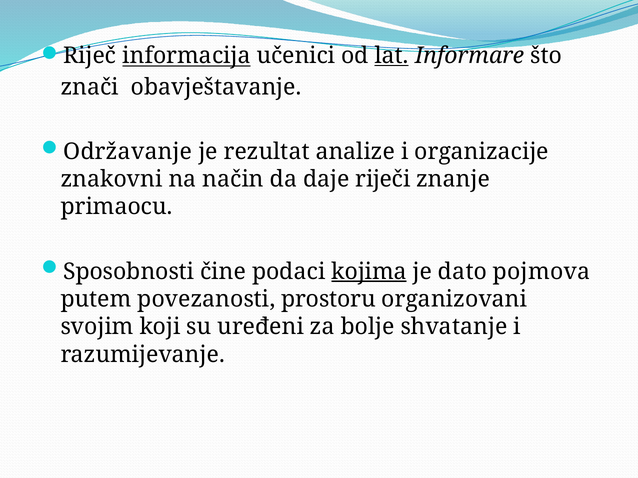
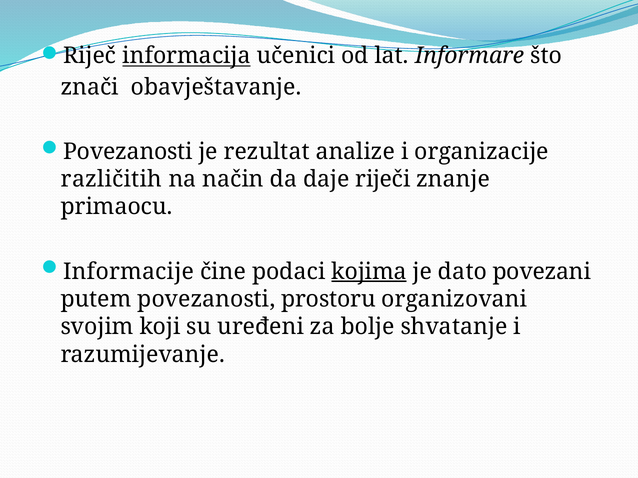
lat underline: present -> none (392, 56)
Održavanje: Održavanje -> Povezanosti (128, 152)
znakovni: znakovni -> različitih (111, 179)
Sposobnosti: Sposobnosti -> Informacije (129, 272)
pojmova: pojmova -> povezani (542, 272)
